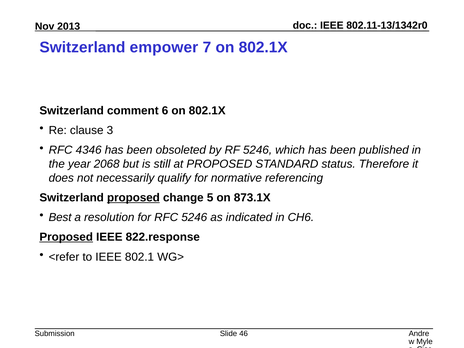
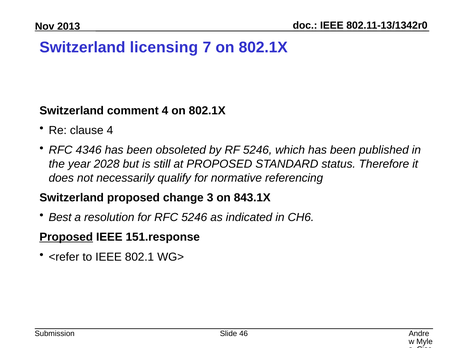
empower: empower -> licensing (164, 48)
comment 6: 6 -> 4 (165, 111)
clause 3: 3 -> 4 (110, 130)
2068: 2068 -> 2028 (107, 164)
proposed underline: present -> none (133, 198)
5: 5 -> 3 (210, 198)
873.1X: 873.1X -> 843.1X (252, 198)
822.response: 822.response -> 151.response (163, 237)
